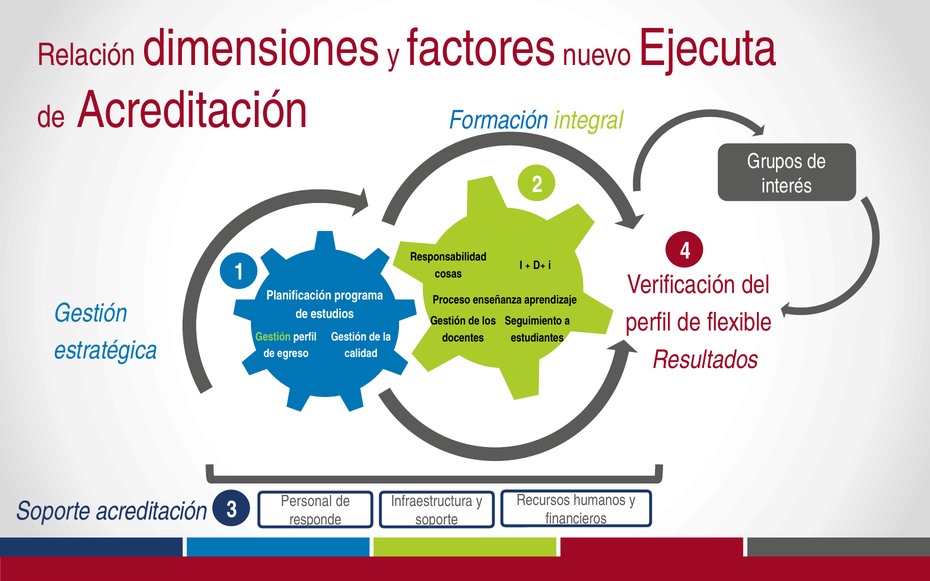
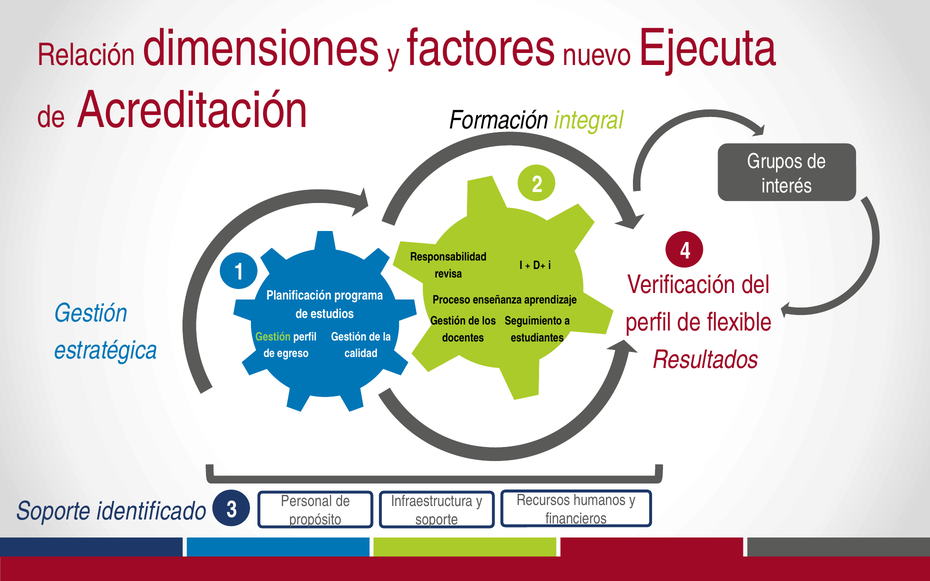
Formación colour: blue -> black (499, 120)
cosas: cosas -> revisa (448, 274)
Soporte acreditación: acreditación -> identificado (152, 511)
responde: responde -> propósito (315, 520)
